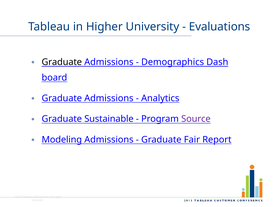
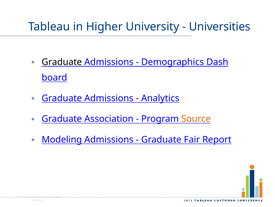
Evaluations: Evaluations -> Universities (220, 27)
Sustainable: Sustainable -> Association (109, 119)
Source colour: purple -> orange (196, 119)
